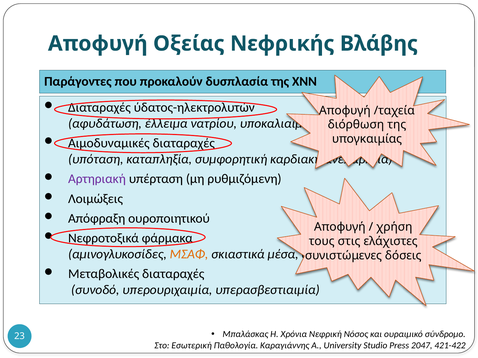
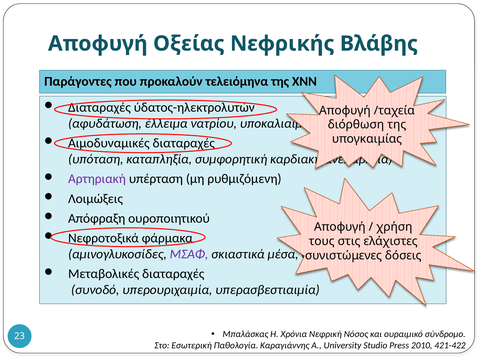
δυσπλασία: δυσπλασία -> τελειόμηνα (237, 82)
ΜΣΑΦ colour: orange -> purple (189, 255)
2047: 2047 -> 2010 (422, 346)
